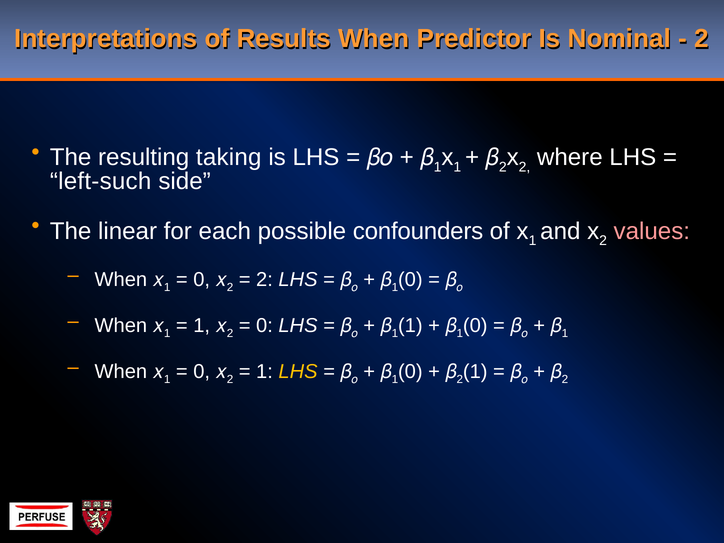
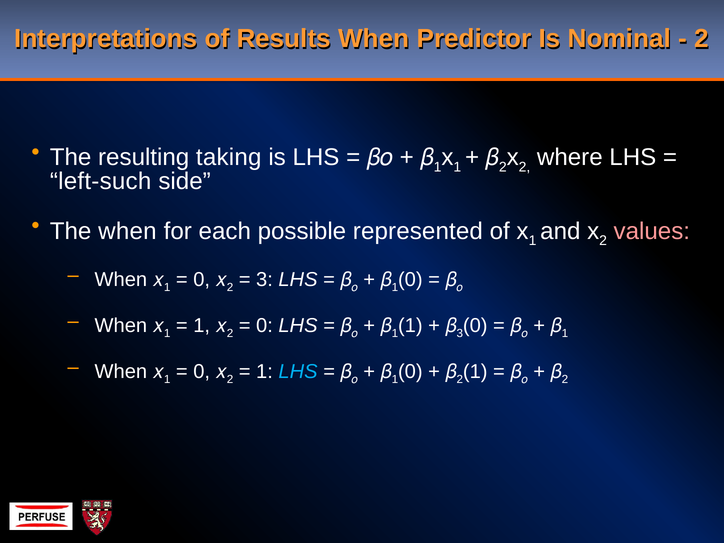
The linear: linear -> when (127, 231)
confounders: confounders -> represented (418, 231)
2: 2 -> 3 (265, 280)
1: 1 -> 3 (460, 333)
LHS colour: yellow -> light blue (298, 372)
